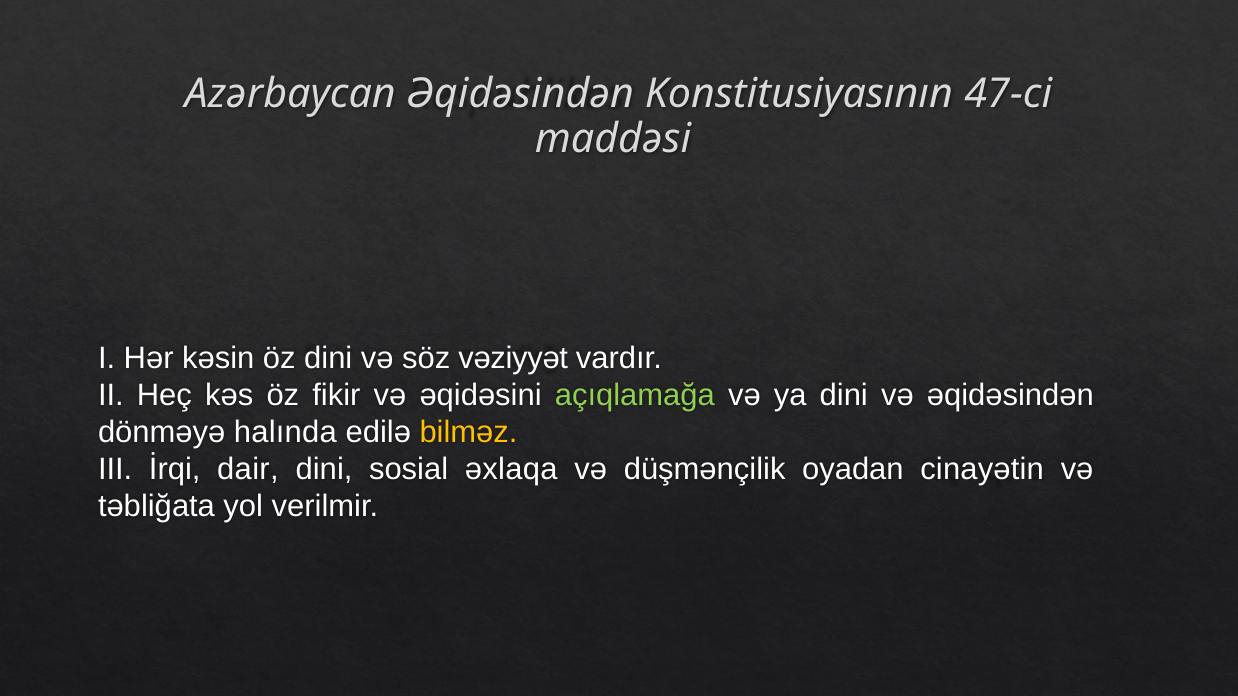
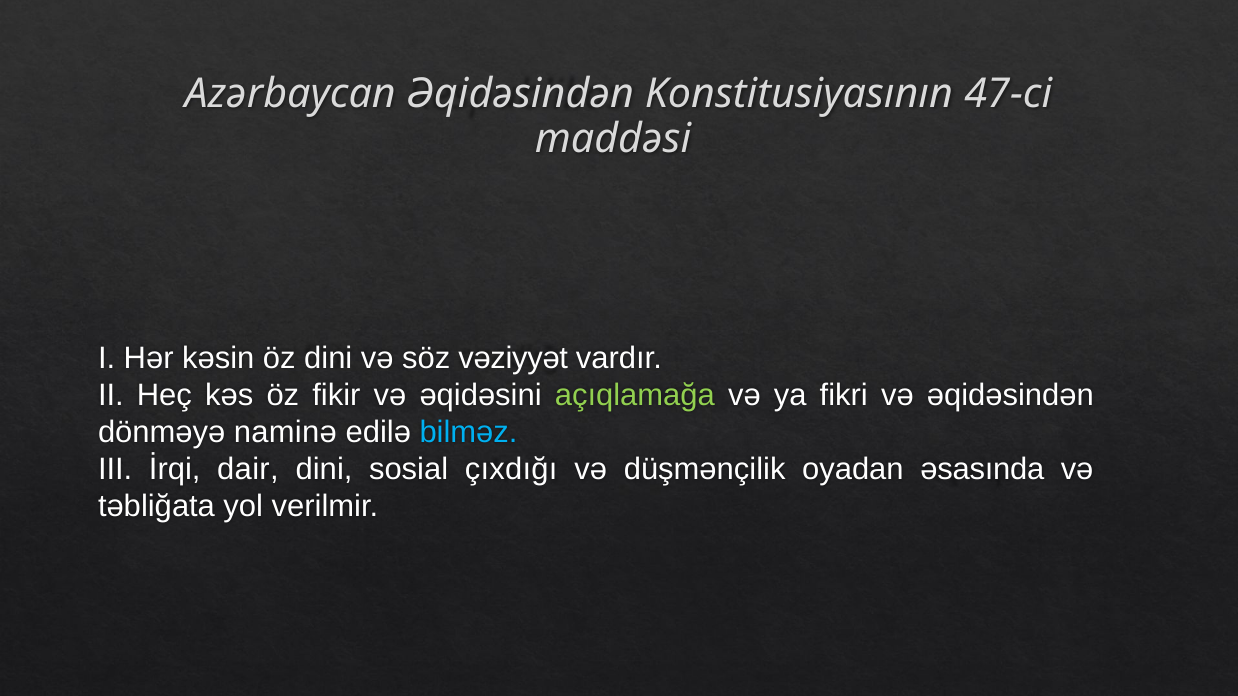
ya dini: dini -> fikri (844, 395)
halında: halında -> naminə (285, 433)
bilməz colour: yellow -> light blue (469, 433)
əxlaqa: əxlaqa -> çıxdığı (511, 470)
cinayətin: cinayətin -> əsasında (982, 470)
